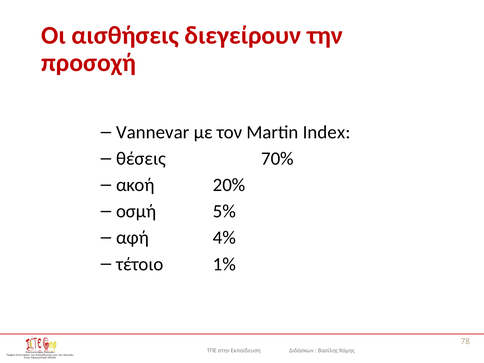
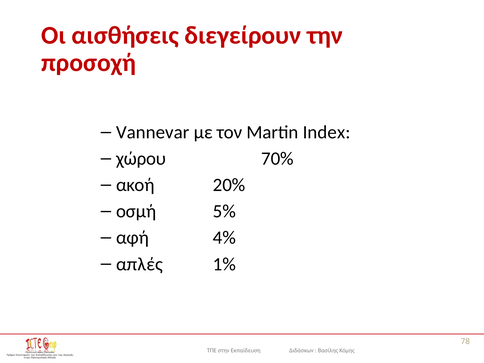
θέσεις: θέσεις -> χώρου (141, 159)
τέτοιο: τέτοιο -> απλές (139, 264)
